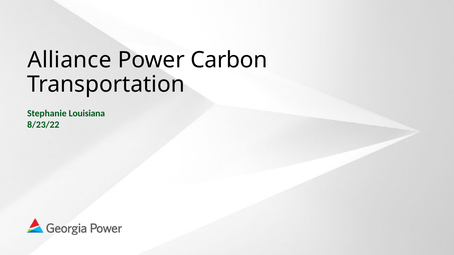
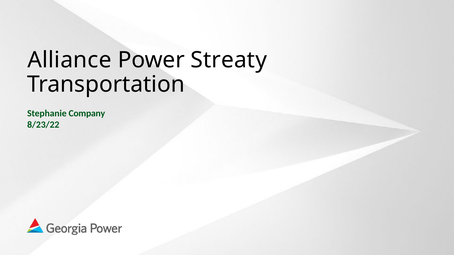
Carbon: Carbon -> Streaty (229, 60)
Louisiana: Louisiana -> Company (87, 113)
